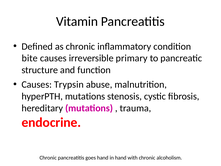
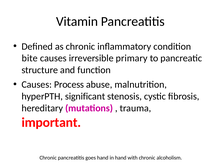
Trypsin: Trypsin -> Process (69, 84)
hyperPTH mutations: mutations -> significant (85, 96)
endocrine: endocrine -> important (51, 122)
